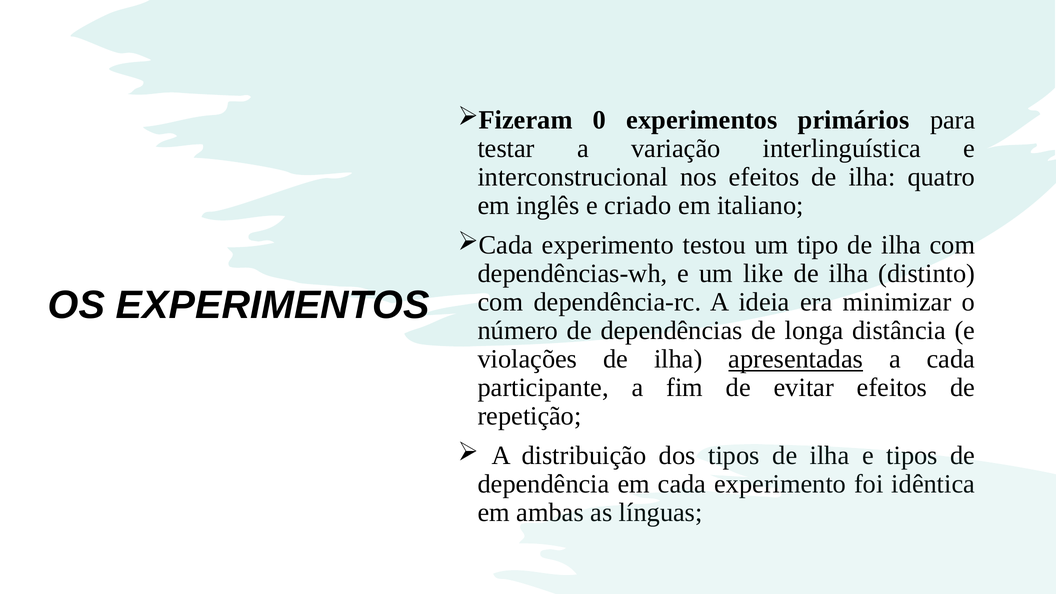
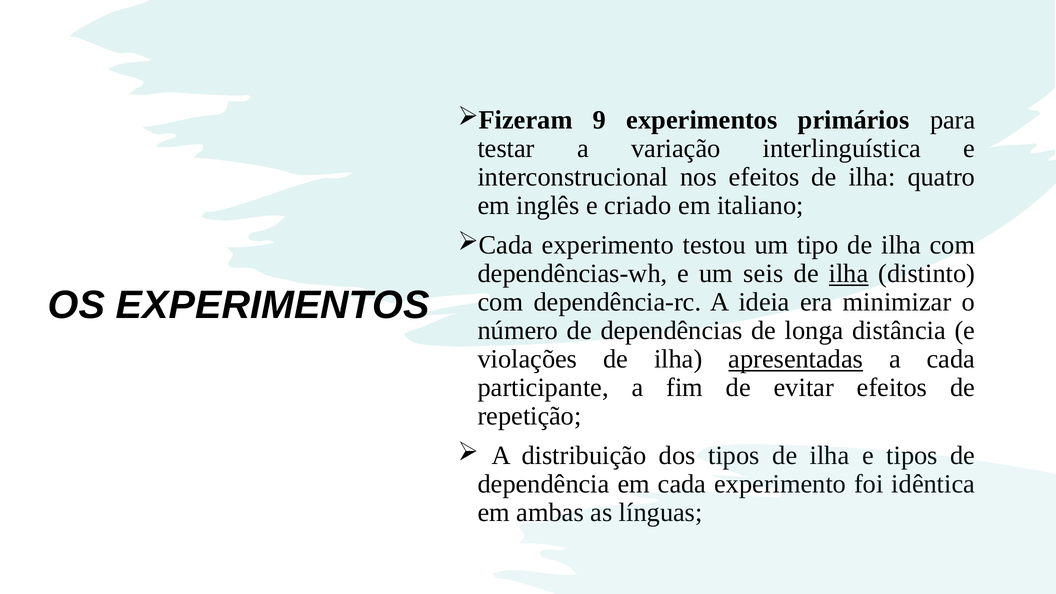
0: 0 -> 9 (599, 120)
like: like -> seis (763, 274)
ilha underline: none -> present (849, 274)
